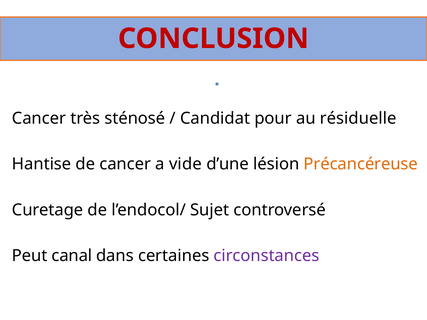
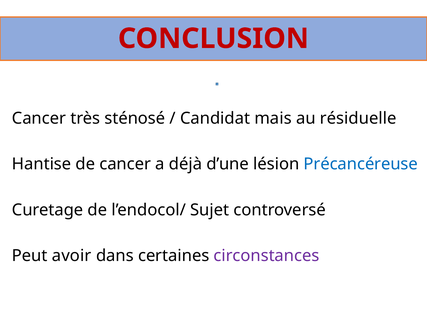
pour: pour -> mais (273, 118)
vide: vide -> déjà (186, 164)
Précancéreuse colour: orange -> blue (361, 164)
canal: canal -> avoir (72, 256)
